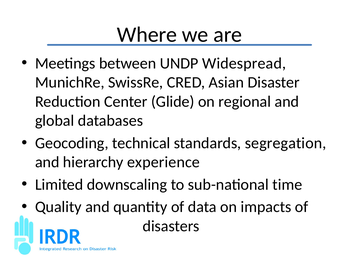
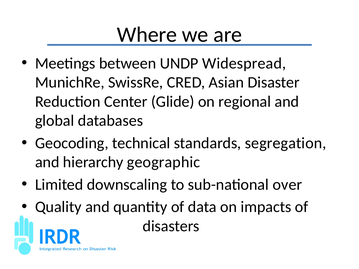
experience: experience -> geographic (164, 162)
time: time -> over (287, 185)
